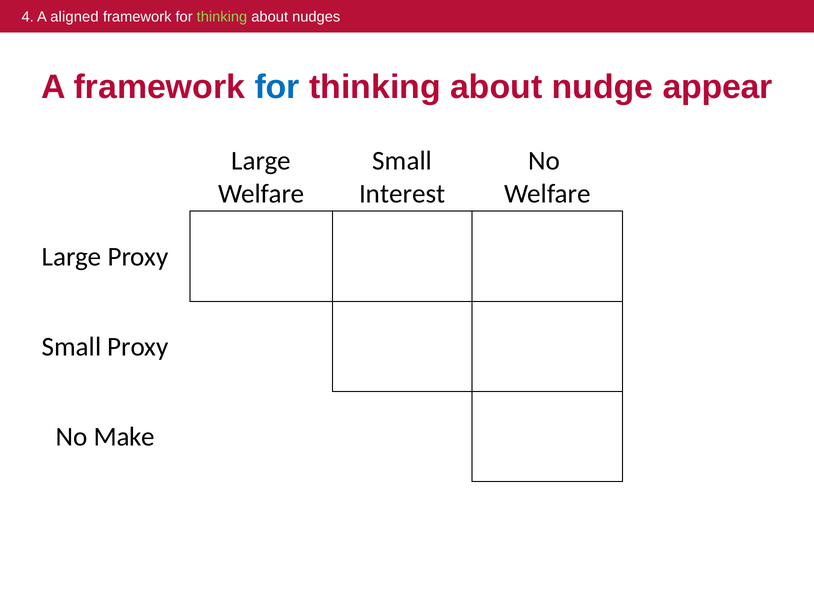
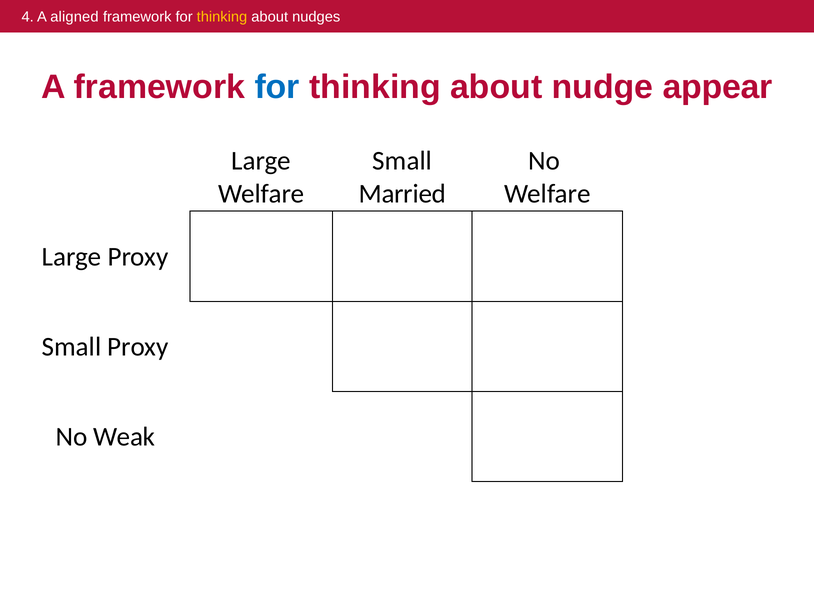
thinking colour: light green -> yellow (222, 17)
Interest: Interest -> Married (402, 194)
Make: Make -> Weak (124, 437)
